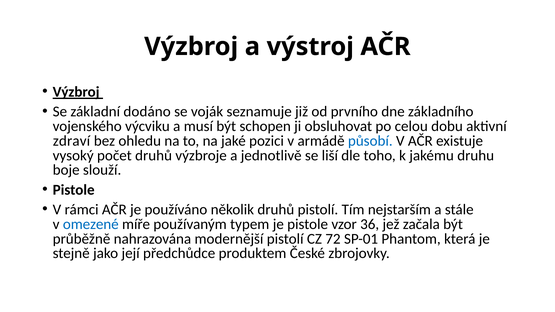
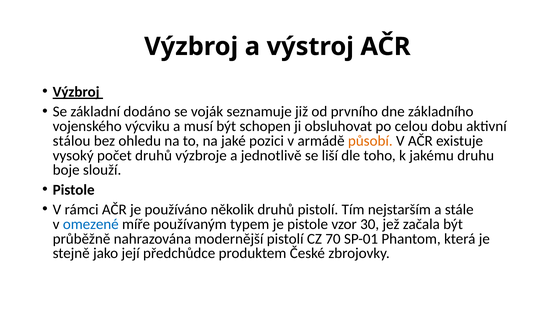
zdraví: zdraví -> stálou (72, 141)
působí colour: blue -> orange (370, 141)
36: 36 -> 30 (370, 224)
72: 72 -> 70 (333, 239)
